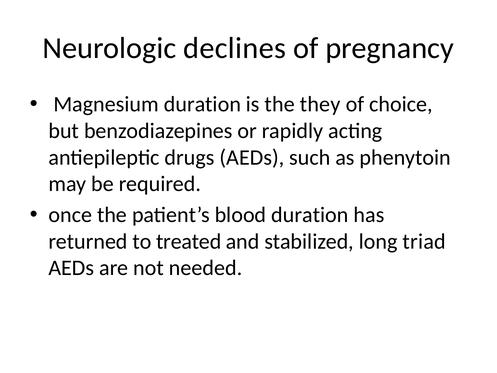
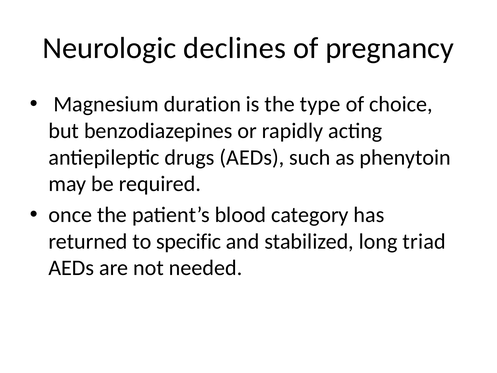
they: they -> type (320, 104)
blood duration: duration -> category (310, 215)
treated: treated -> specific (189, 241)
